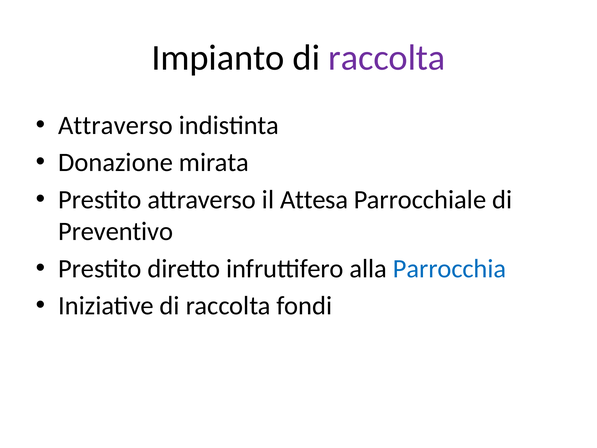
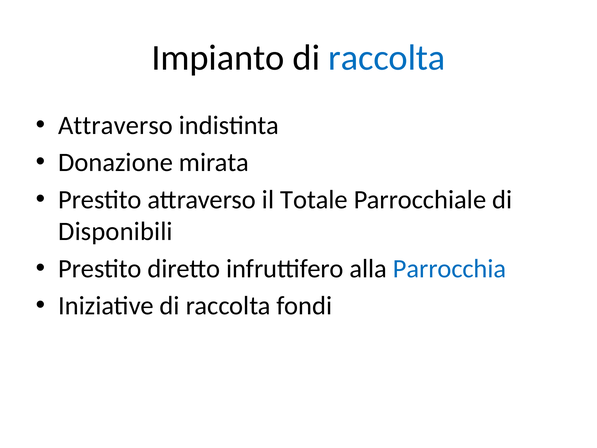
raccolta colour: purple -> blue (387, 58)
Attesa: Attesa -> Totale (314, 200)
Preventivo: Preventivo -> Disponibili (115, 231)
